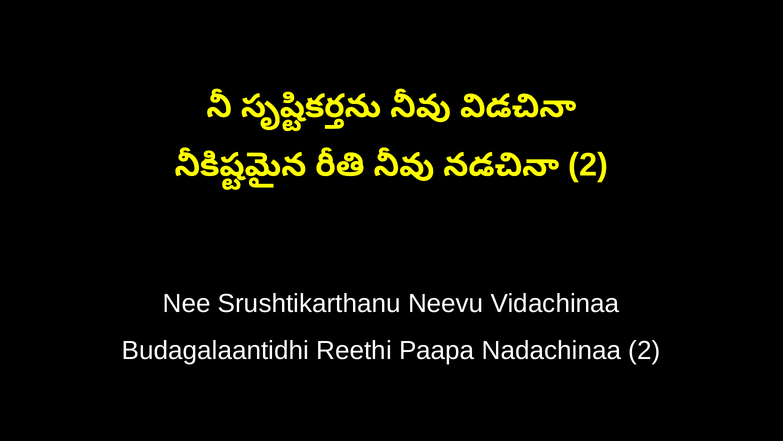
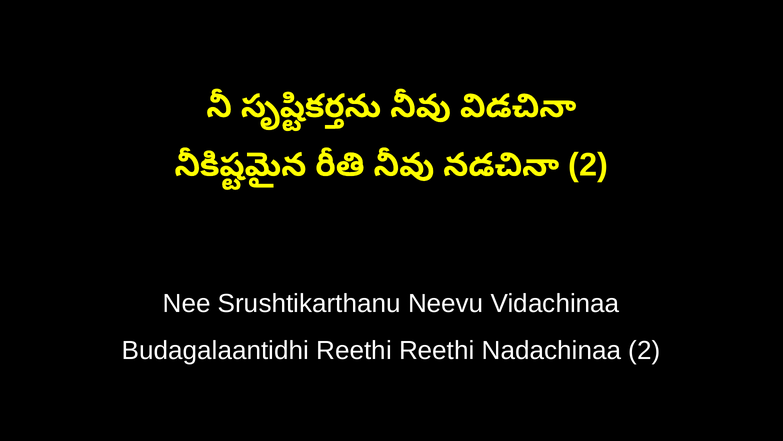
Reethi Paapa: Paapa -> Reethi (437, 350)
